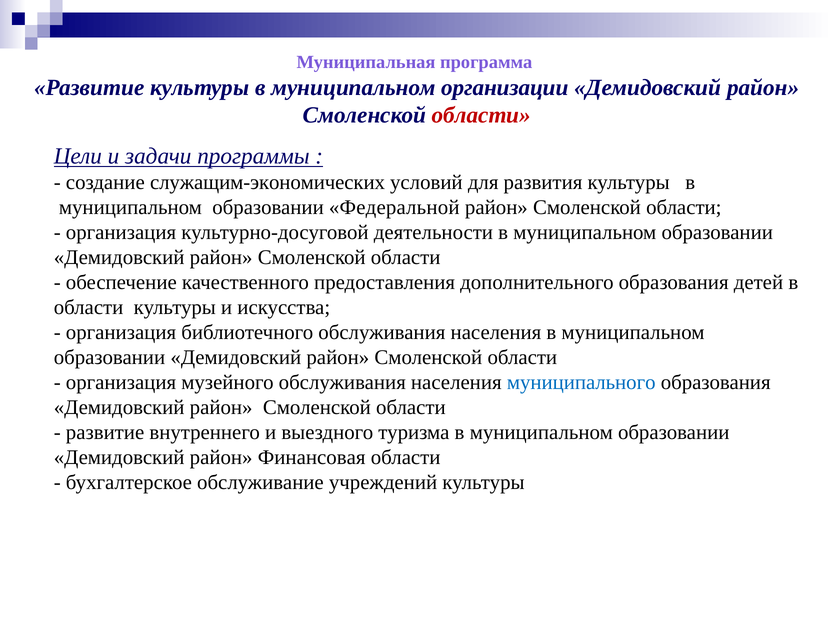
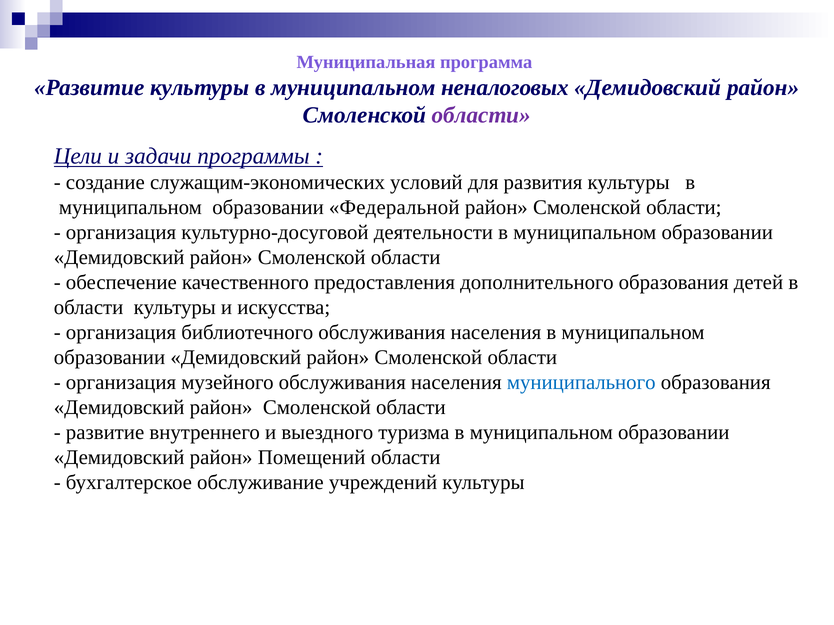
организации: организации -> неналоговых (505, 87)
области colour: red -> purple (481, 115)
Финансовая: Финансовая -> Помещений (312, 458)
